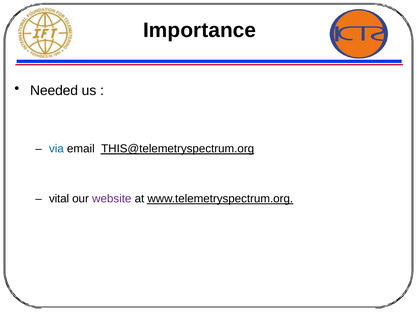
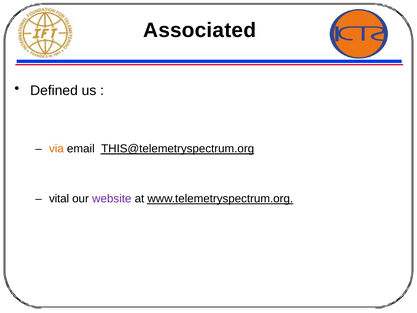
Importance: Importance -> Associated (200, 30)
Needed: Needed -> Defined (54, 91)
via colour: blue -> orange (56, 149)
